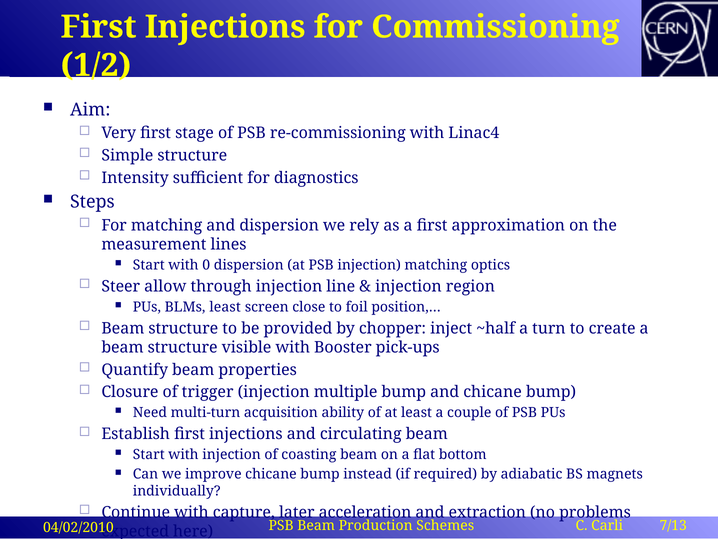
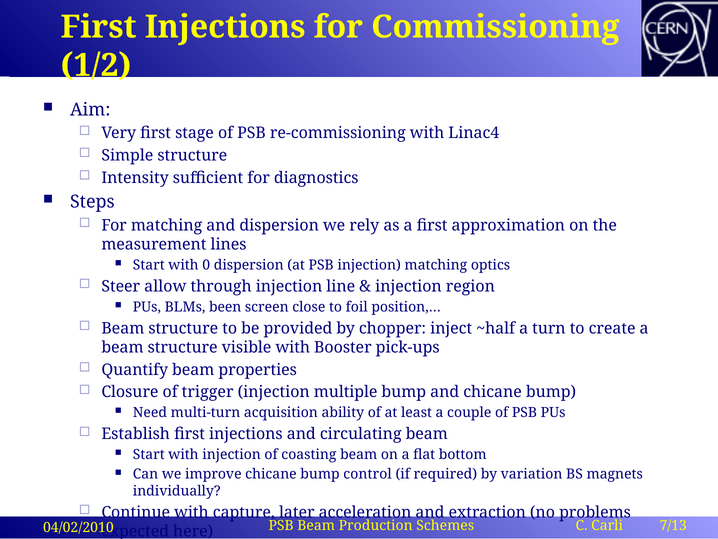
BLMs least: least -> been (225, 307)
instead: instead -> control (368, 474)
adiabatic: adiabatic -> variation (532, 474)
